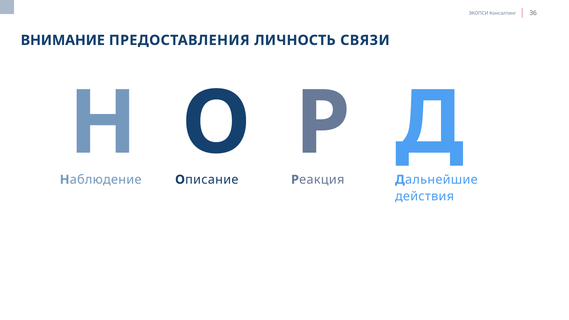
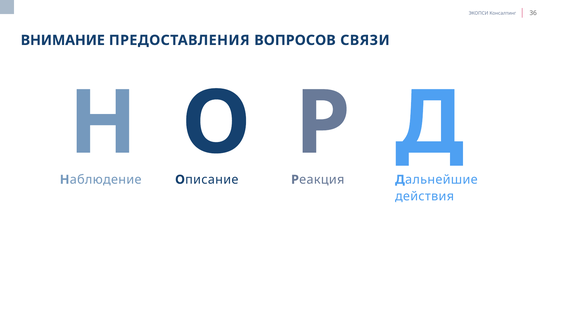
ЛИЧНОСТЬ: ЛИЧНОСТЬ -> ВОПРОСОВ (295, 40)
